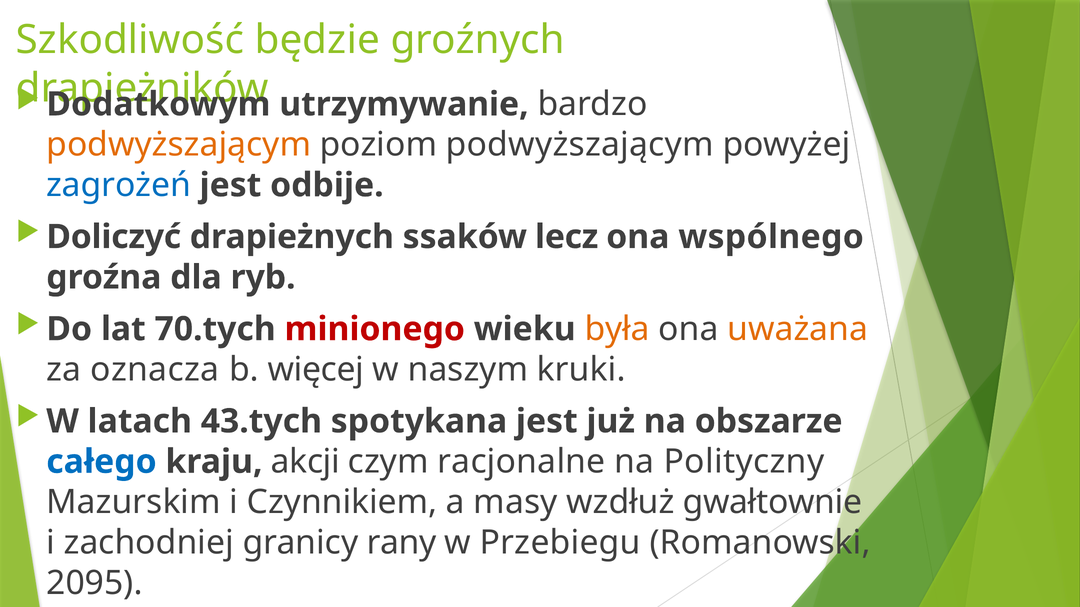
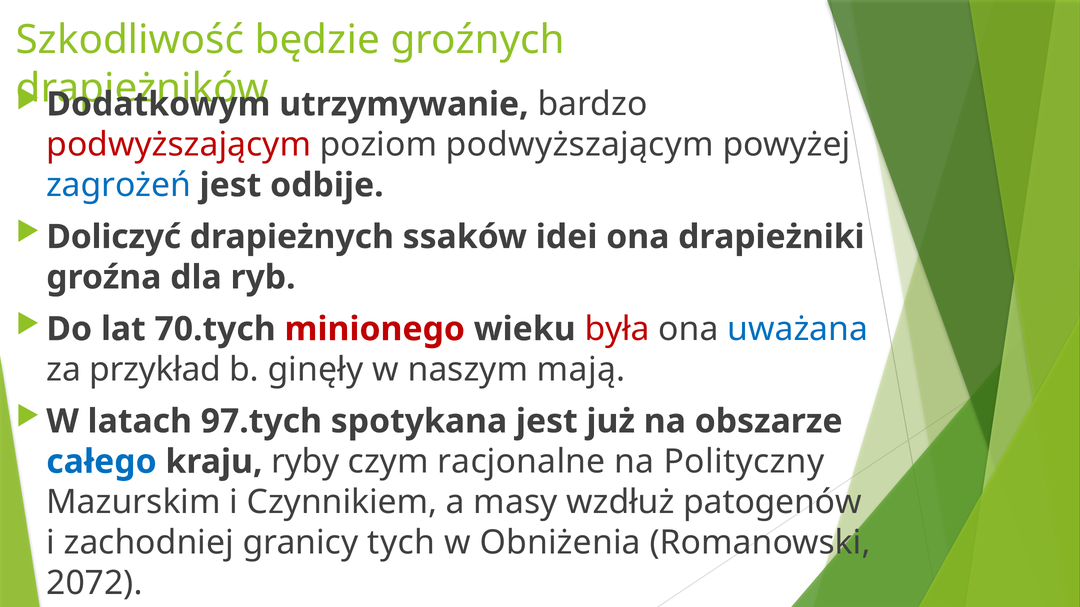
podwyższającym colour: orange -> red (179, 145)
lecz: lecz -> idei (567, 237)
wspólnego: wspólnego -> drapieżniki (771, 237)
była colour: orange -> red (617, 329)
uważana colour: orange -> blue (798, 329)
oznacza: oznacza -> przykład (155, 370)
więcej: więcej -> ginęły (316, 370)
kruki: kruki -> mają (581, 370)
43.tych: 43.tych -> 97.tych (261, 422)
akcji: akcji -> ryby (305, 462)
gwałtownie: gwałtownie -> patogenów (773, 503)
rany: rany -> tych (401, 543)
Przebiegu: Przebiegu -> Obniżenia (560, 543)
2095: 2095 -> 2072 (94, 584)
